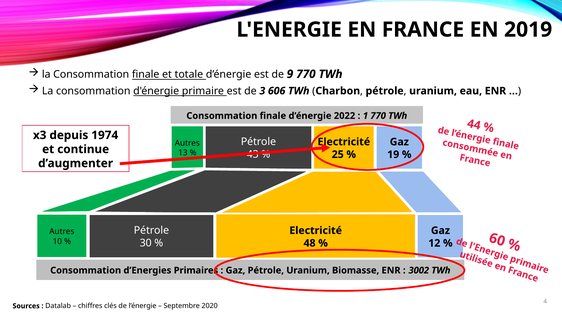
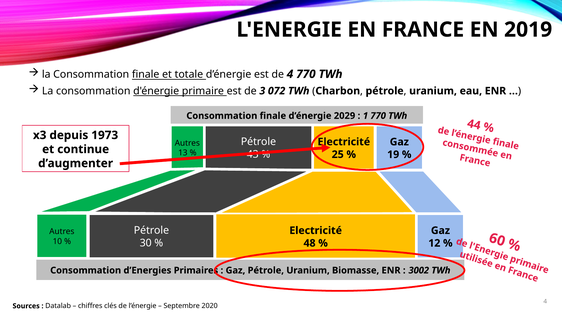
de 9: 9 -> 4 (290, 74)
606: 606 -> 072 (277, 91)
2022: 2022 -> 2029 (345, 116)
1974: 1974 -> 1973 (105, 135)
